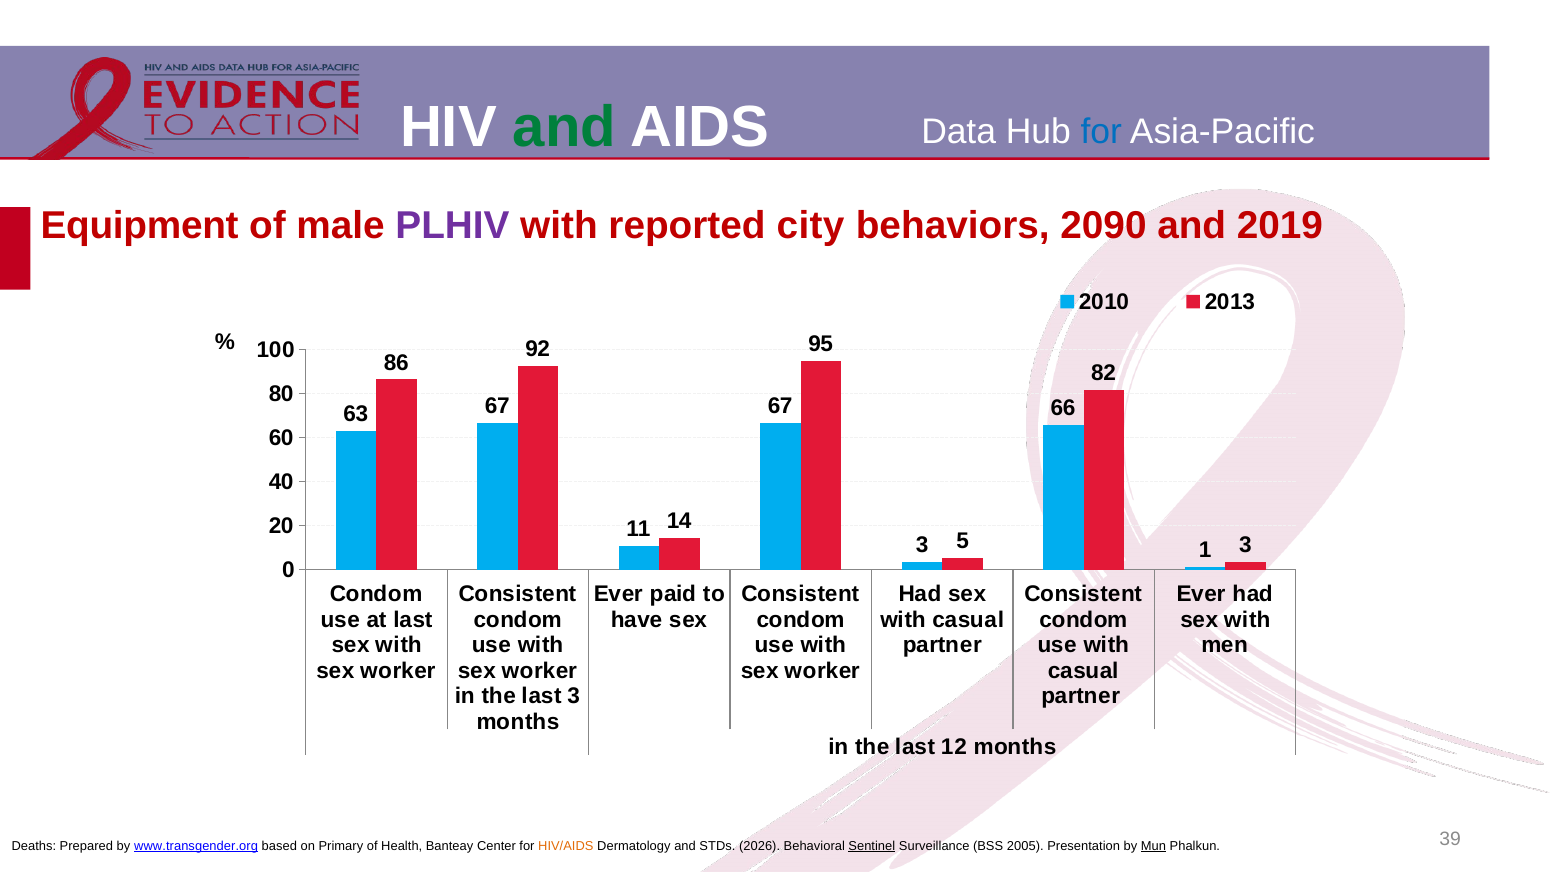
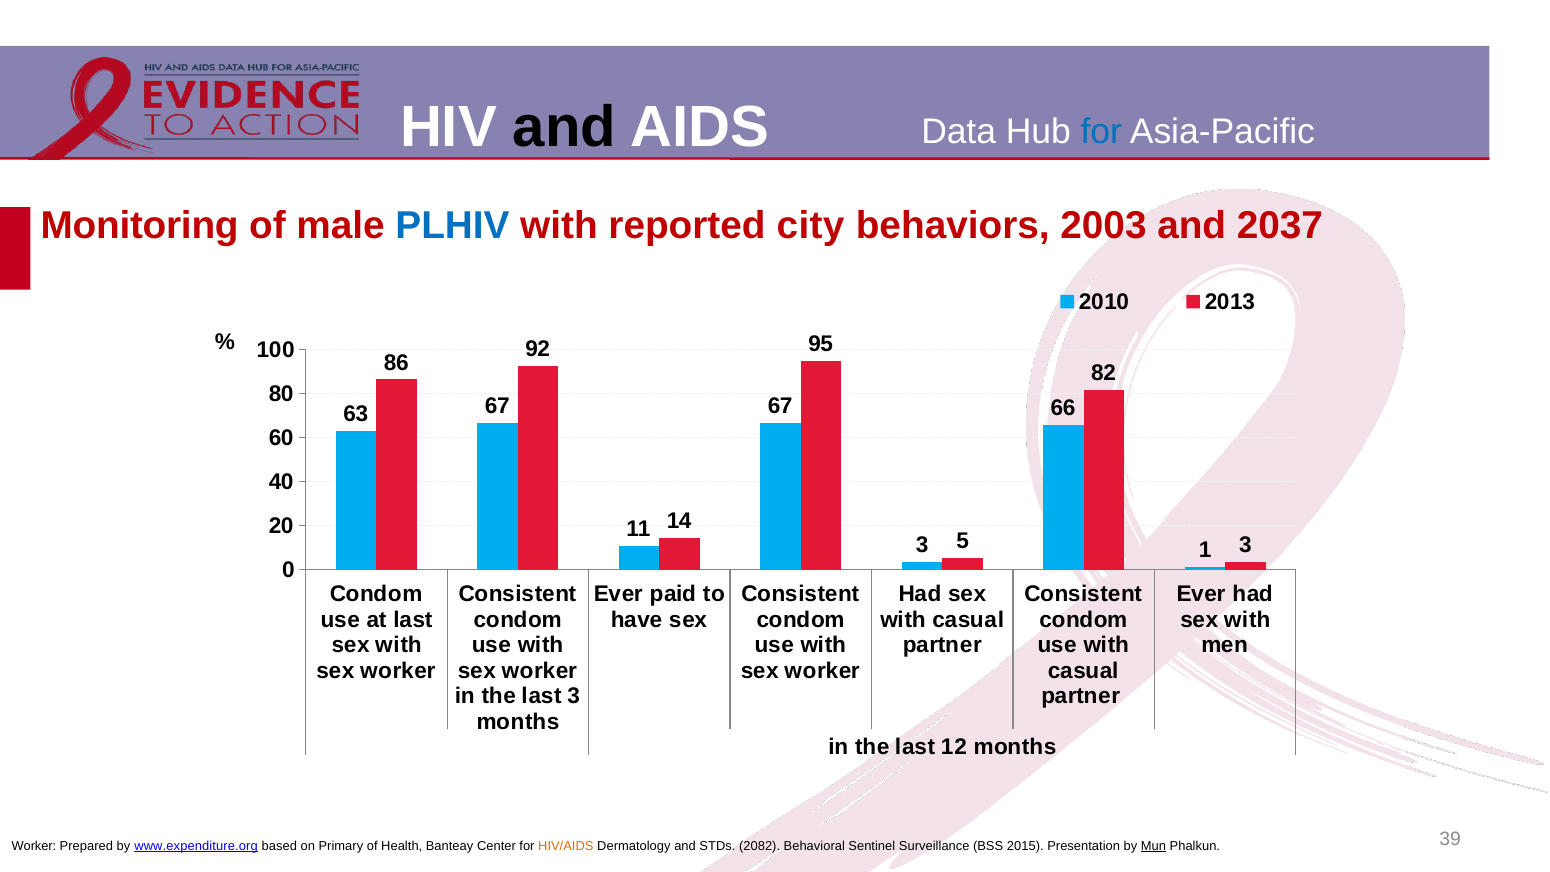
and colour: green -> black (565, 127)
Equipment: Equipment -> Monitoring (140, 225)
PLHIV colour: purple -> blue (452, 225)
2090: 2090 -> 2003 (1103, 225)
2019: 2019 -> 2037 (1280, 225)
Deaths: Deaths -> Worker (34, 846)
www.transgender.org: www.transgender.org -> www.expenditure.org (196, 846)
2026: 2026 -> 2082 (760, 846)
Sentinel underline: present -> none (872, 846)
2005: 2005 -> 2015 (1025, 846)
